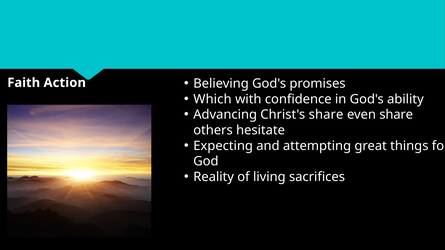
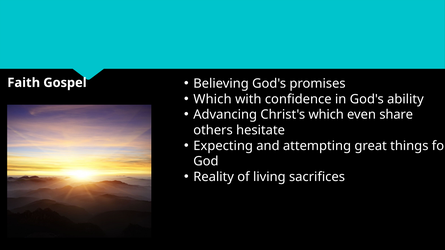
Action: Action -> Gospel (65, 83)
Christ's share: share -> which (326, 115)
